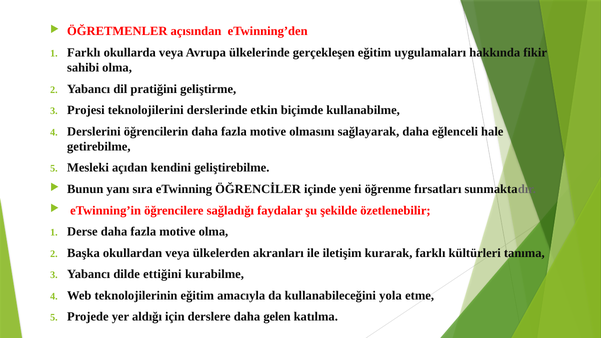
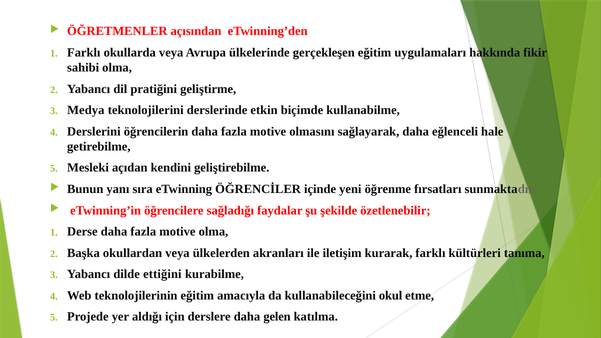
Projesi: Projesi -> Medya (86, 110)
yola: yola -> okul (391, 296)
